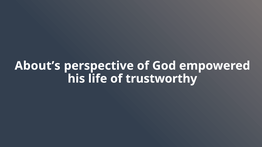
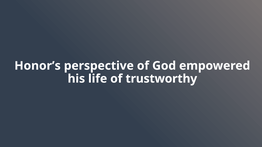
About’s: About’s -> Honor’s (38, 66)
